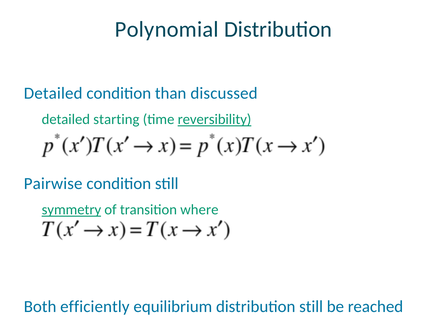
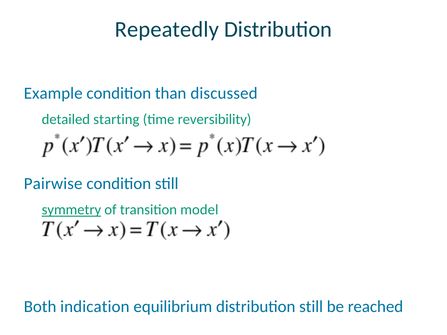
Polynomial: Polynomial -> Repeatedly (167, 30)
Detailed: Detailed -> Example (53, 93)
reversibility underline: present -> none (214, 120)
where: where -> model (199, 210)
efficiently: efficiently -> indication (95, 307)
